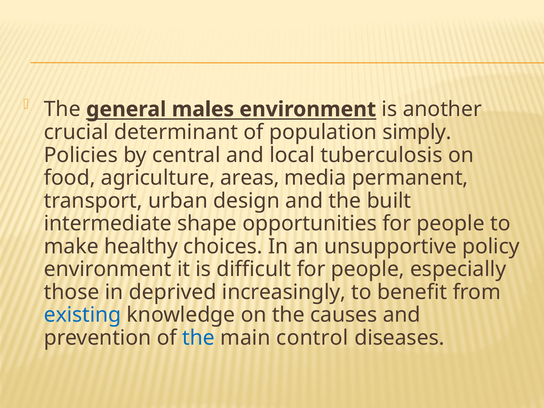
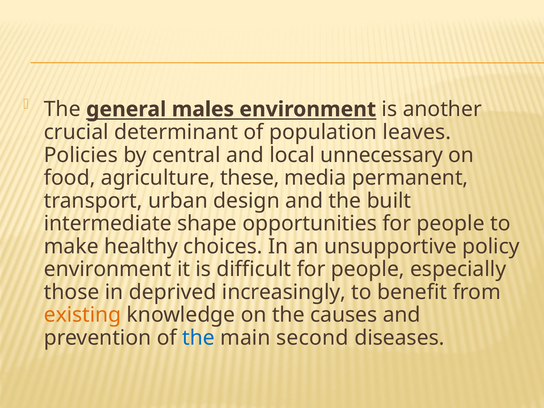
simply: simply -> leaves (417, 132)
tuberculosis: tuberculosis -> unnecessary (382, 155)
areas: areas -> these (250, 178)
existing colour: blue -> orange (83, 315)
control: control -> second (312, 338)
